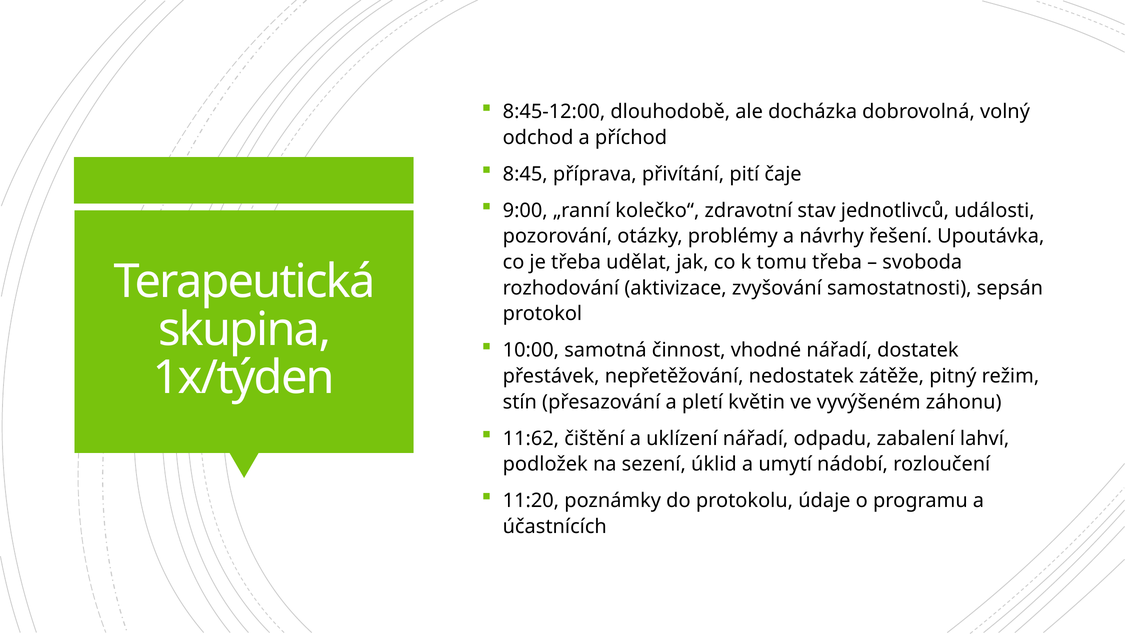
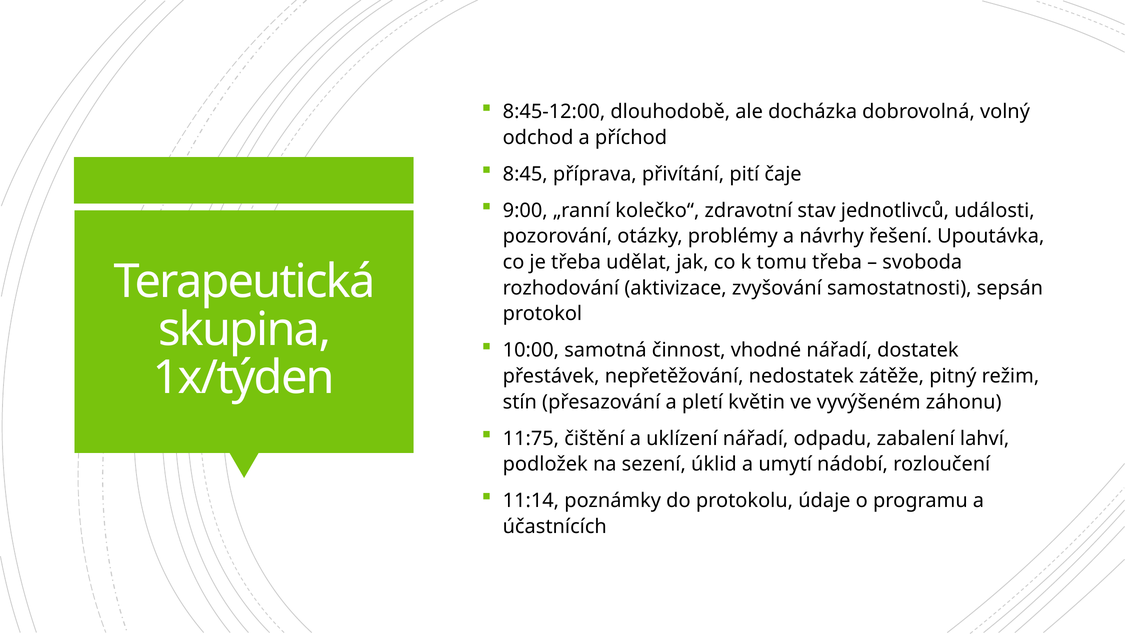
11:62: 11:62 -> 11:75 (531, 438)
11:20: 11:20 -> 11:14 (531, 501)
